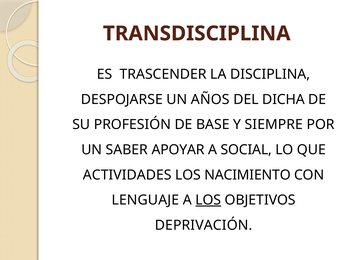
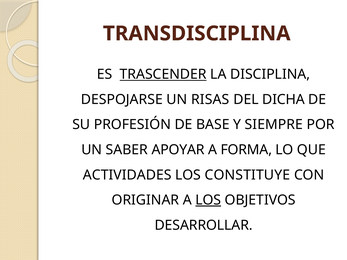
TRASCENDER underline: none -> present (163, 74)
AÑOS: AÑOS -> RISAS (210, 100)
SOCIAL: SOCIAL -> FORMA (246, 150)
NACIMIENTO: NACIMIENTO -> CONSTITUYE (247, 175)
LENGUAJE: LENGUAJE -> ORIGINAR (145, 200)
DEPRIVACIÓN: DEPRIVACIÓN -> DESARROLLAR (204, 225)
